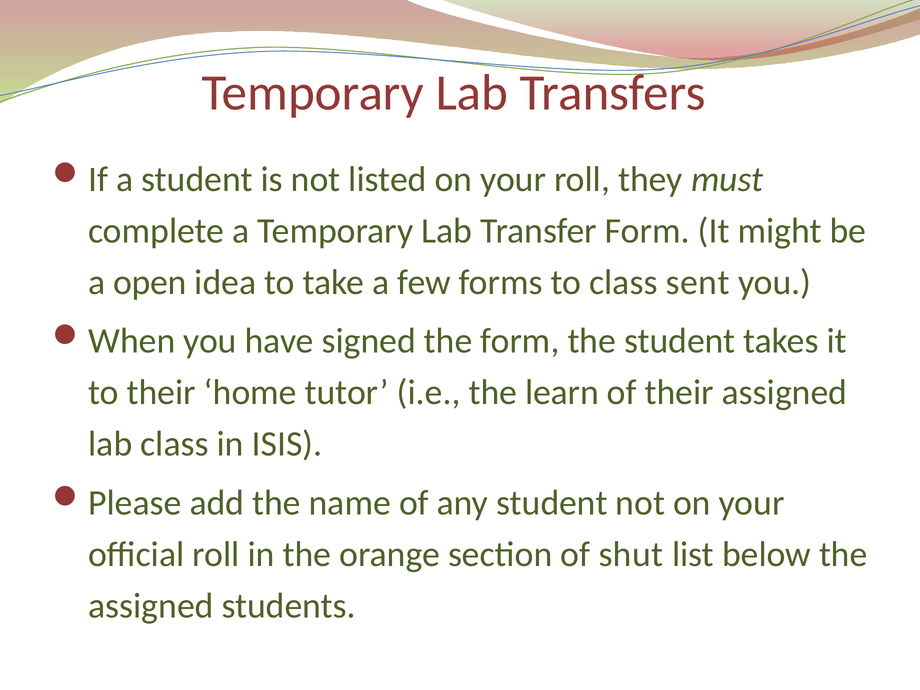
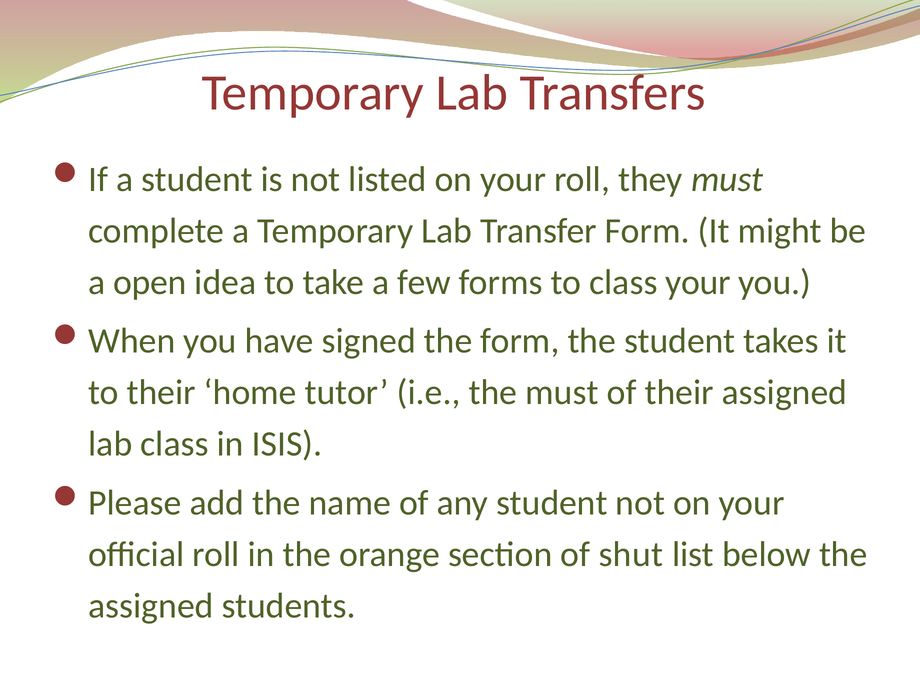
class sent: sent -> your (698, 282)
the learn: learn -> must (562, 393)
